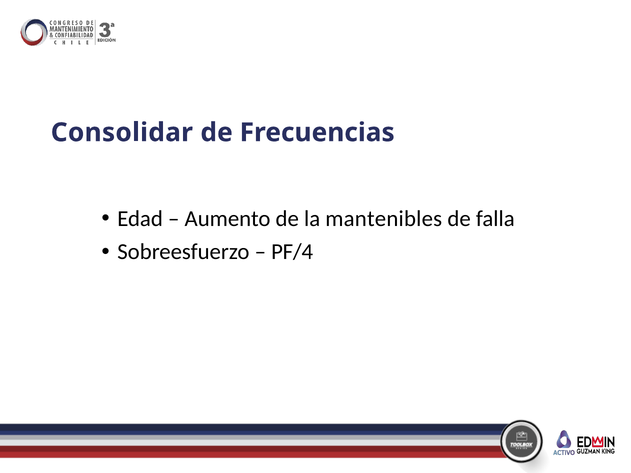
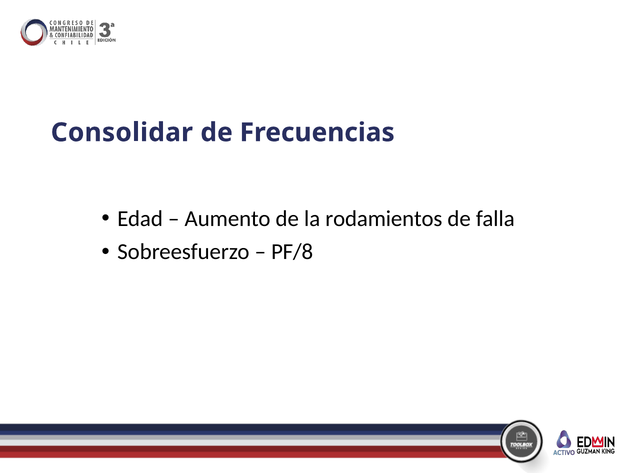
mantenibles: mantenibles -> rodamientos (384, 219)
PF/4: PF/4 -> PF/8 (292, 252)
